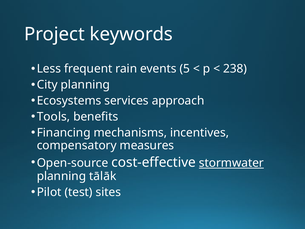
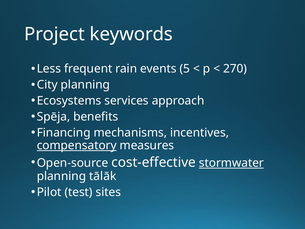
238: 238 -> 270 (235, 69)
Tools: Tools -> Spēja (53, 117)
compensatory underline: none -> present (77, 145)
